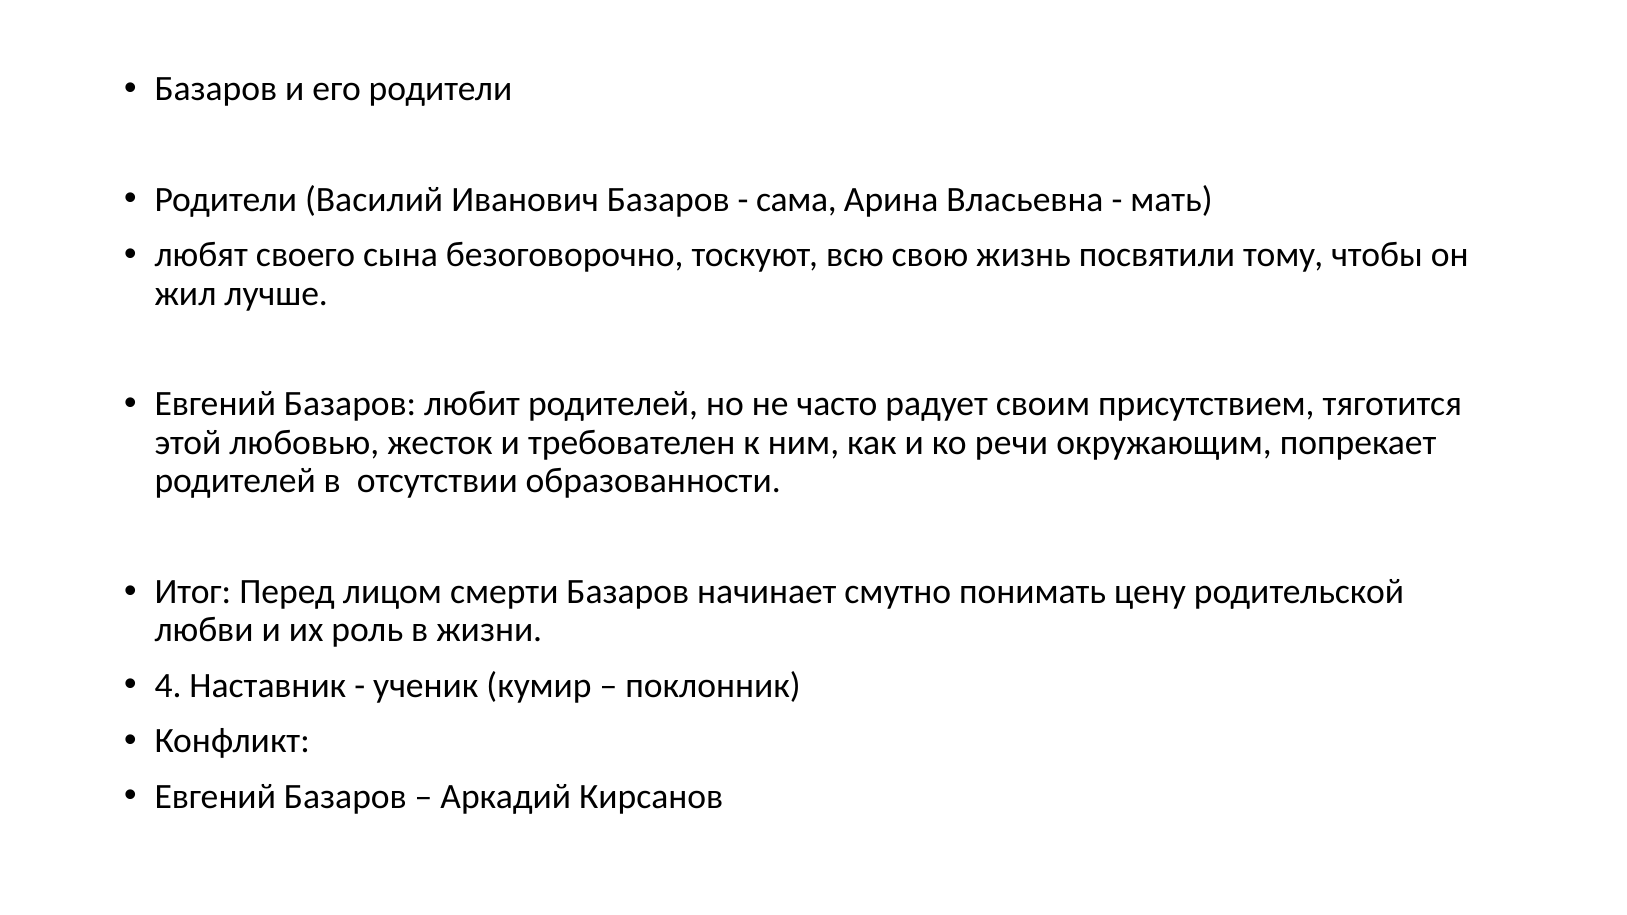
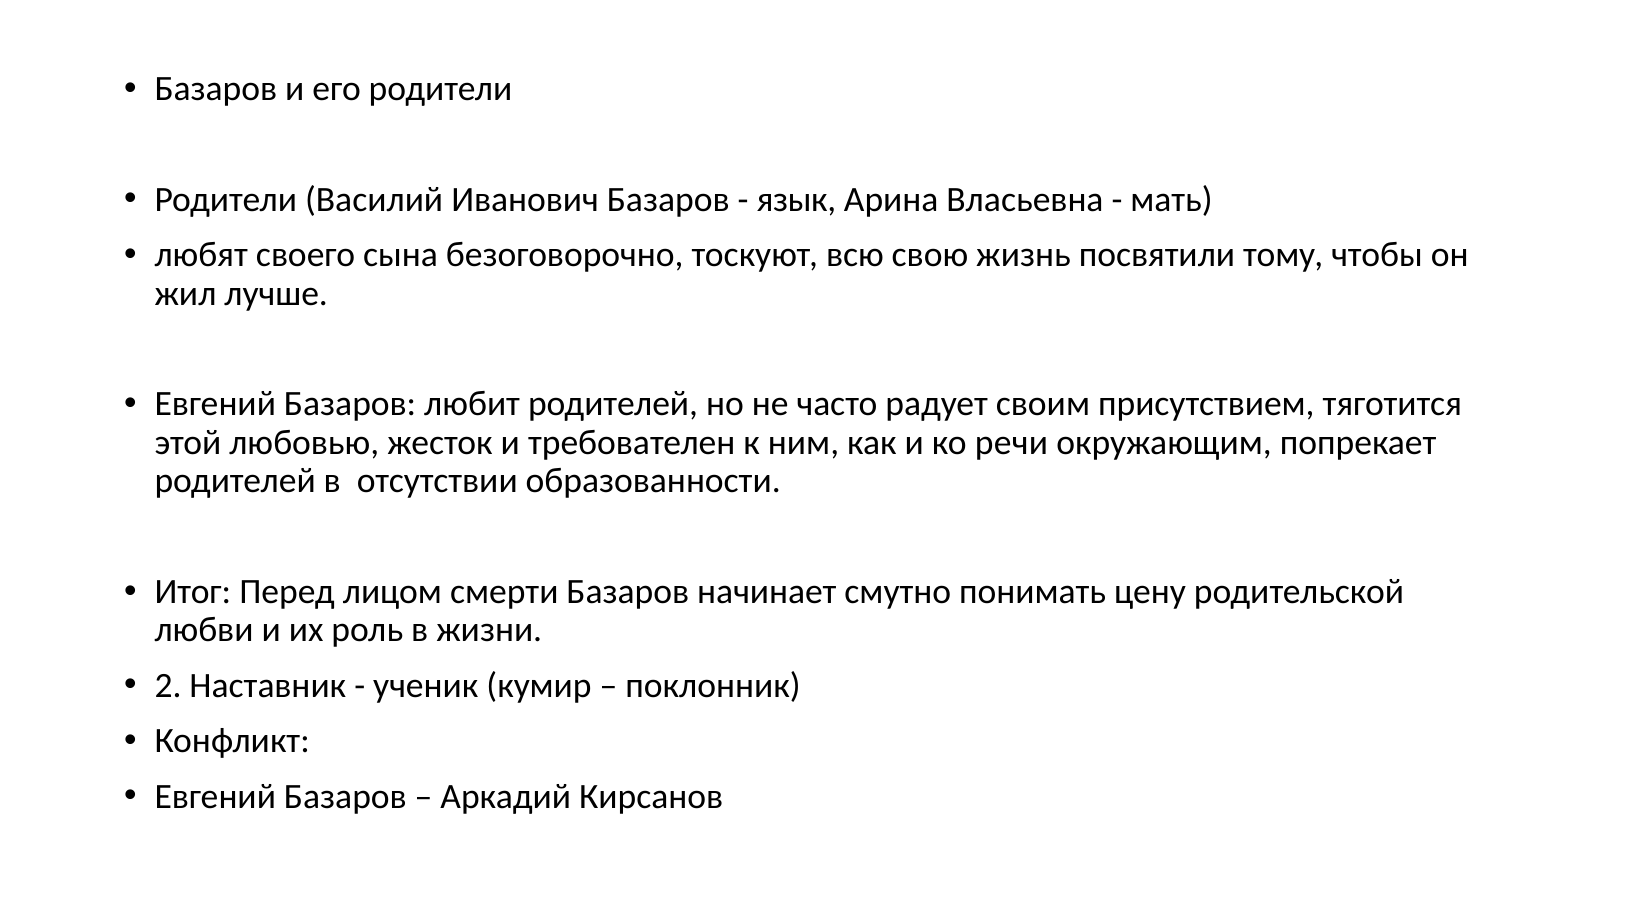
сама: сама -> язык (796, 200)
4: 4 -> 2 (168, 686)
